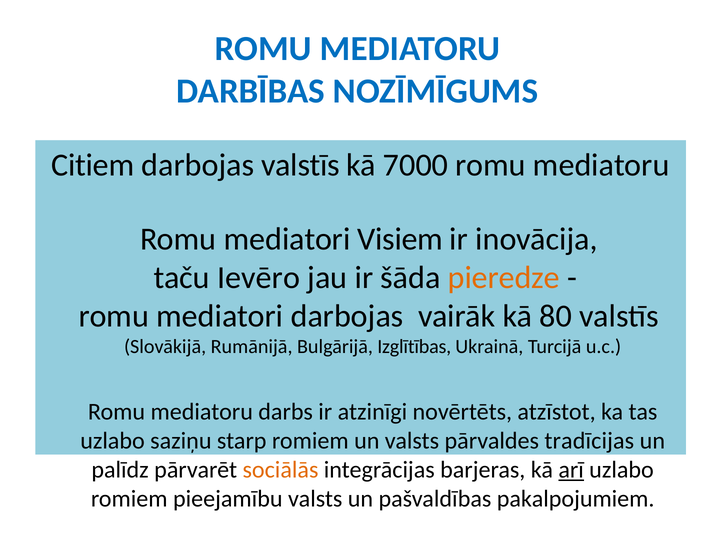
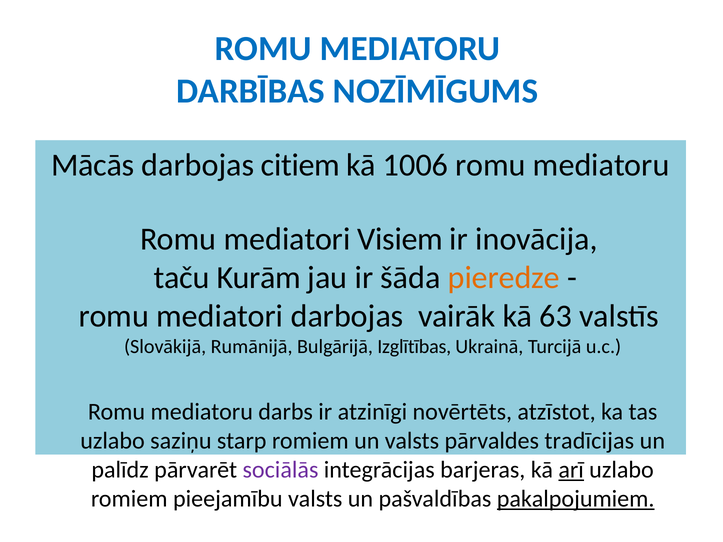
Citiem: Citiem -> Mācās (93, 165)
darbojas valstīs: valstīs -> citiem (301, 165)
7000: 7000 -> 1006 (416, 165)
Ievēro: Ievēro -> Kurām (259, 278)
80: 80 -> 63 (556, 316)
sociālās colour: orange -> purple (280, 470)
pakalpojumiem underline: none -> present (576, 499)
